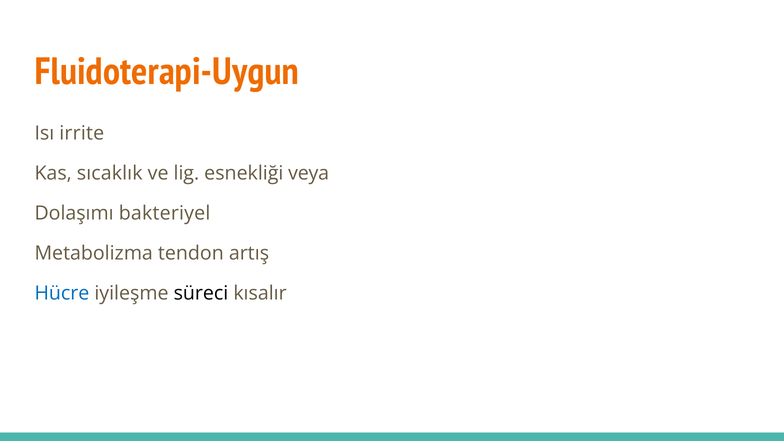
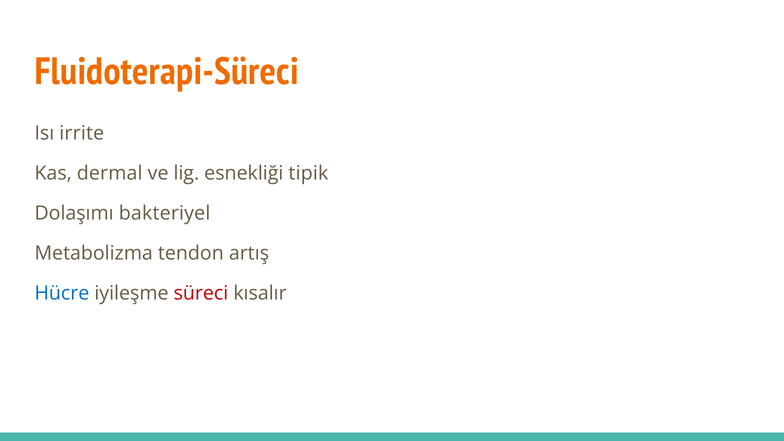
Fluidoterapi-Uygun: Fluidoterapi-Uygun -> Fluidoterapi-Süreci (167, 72)
sıcaklık: sıcaklık -> dermal (110, 173)
veya: veya -> tipik (308, 173)
süreci colour: black -> red (201, 293)
